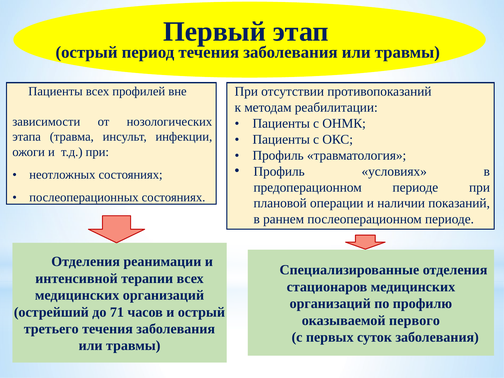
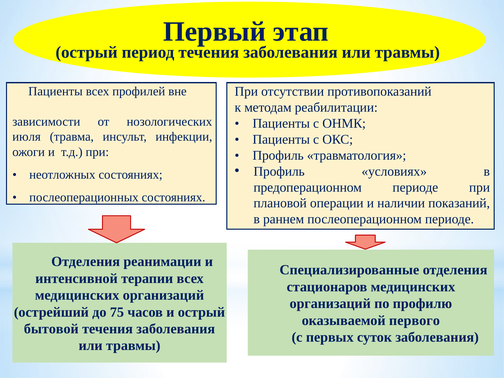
этапа: этапа -> июля (27, 137)
71: 71 -> 75 (117, 312)
третьего: третьего -> бытовой (51, 329)
